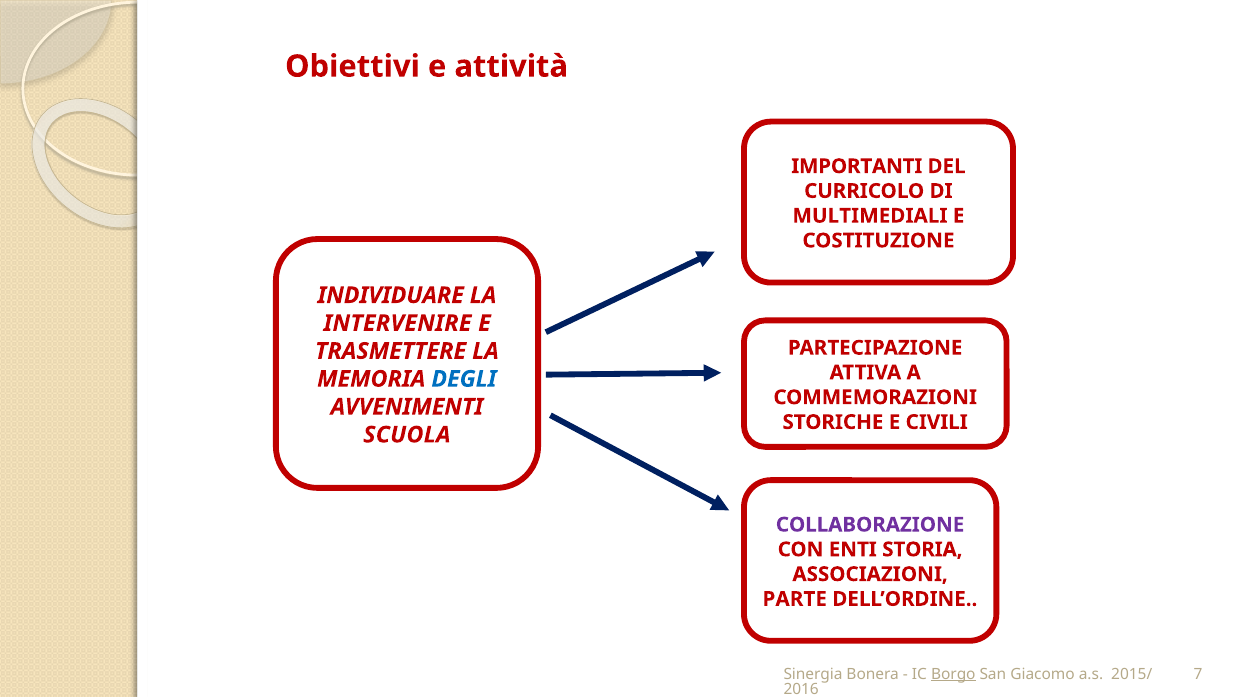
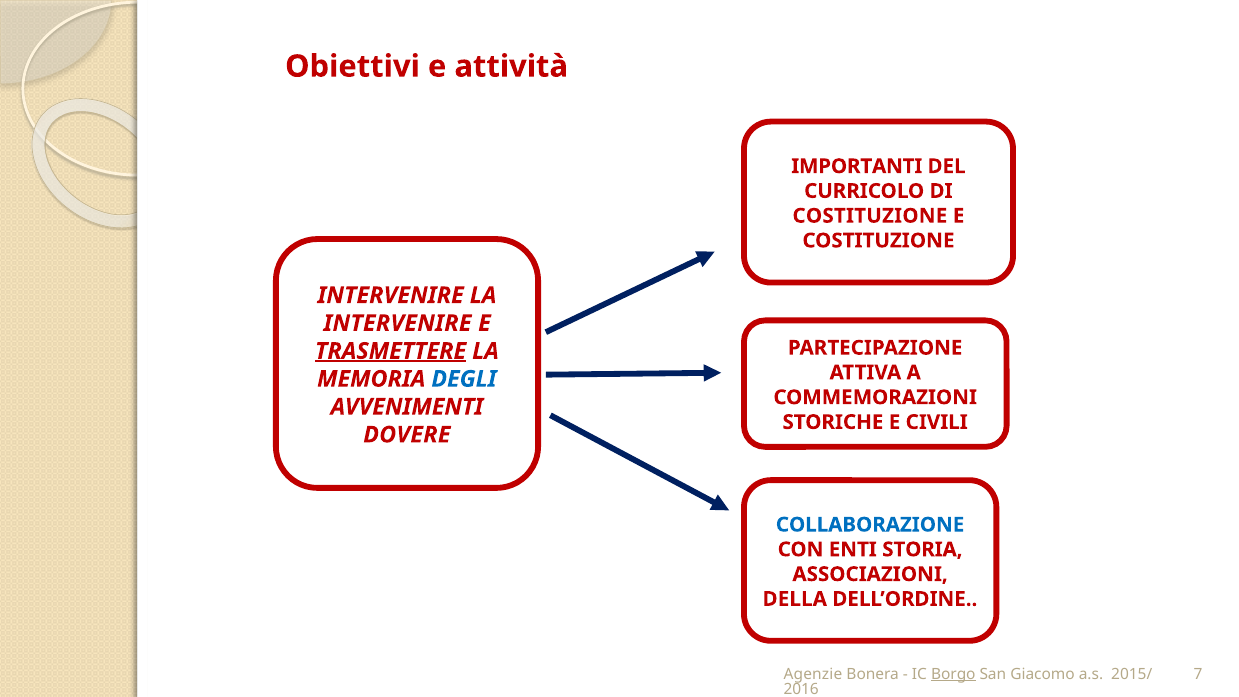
MULTIMEDIALI: MULTIMEDIALI -> COSTITUZIONE (870, 216)
INDIVIDUARE: INDIVIDUARE -> INTERVENIRE (391, 295)
TRASMETTERE underline: none -> present (391, 351)
SCUOLA: SCUOLA -> DOVERE (407, 435)
COLLABORAZIONE colour: purple -> blue (870, 525)
PARTE: PARTE -> DELLA (795, 599)
Sinergia: Sinergia -> Agenzie (813, 674)
